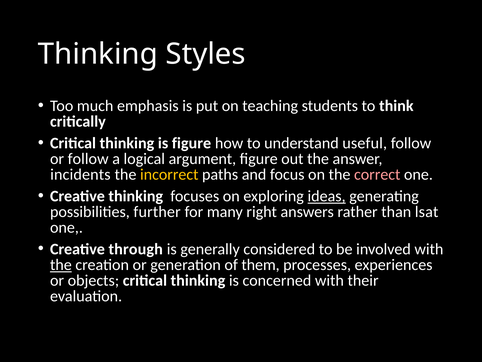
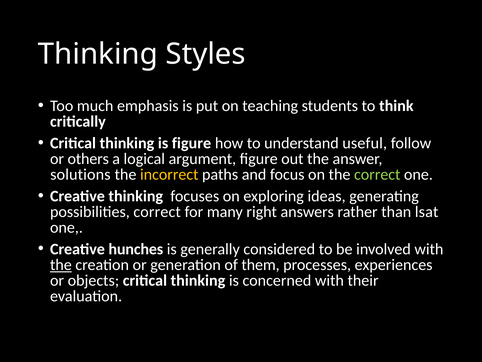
or follow: follow -> others (88, 159)
incidents: incidents -> solutions (80, 174)
correct colour: pink -> light green (377, 174)
ideas underline: present -> none (327, 196)
possibilities further: further -> correct (157, 212)
through: through -> hunches (136, 249)
